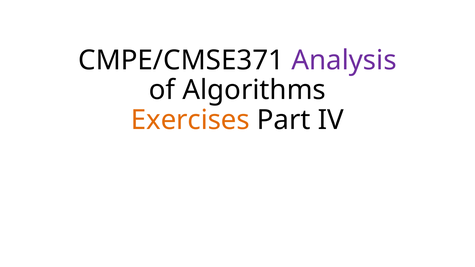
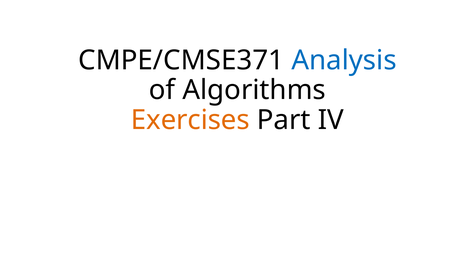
Analysis colour: purple -> blue (344, 60)
